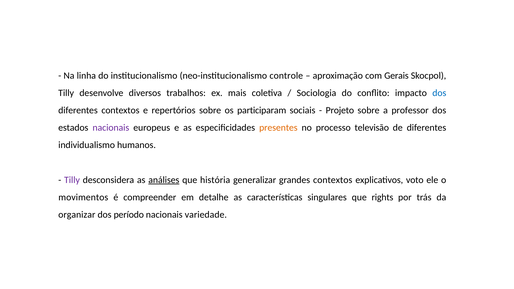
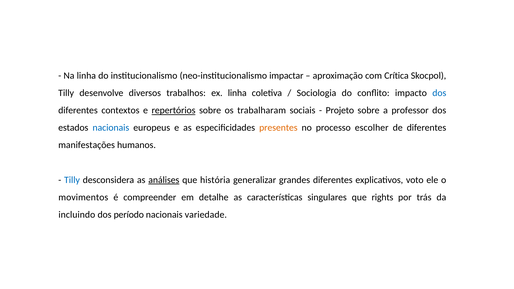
controle: controle -> impactar (286, 76)
Gerais: Gerais -> Crítica (396, 76)
ex mais: mais -> linha (237, 93)
repertórios underline: none -> present (174, 111)
participaram: participaram -> trabalharam (262, 111)
nacionais colour: purple -> blue (111, 128)
televisão: televisão -> escolher (372, 128)
individualismo: individualismo -> manifestações (87, 145)
Tilly colour: purple -> blue (72, 180)
grandes contextos: contextos -> diferentes (333, 180)
organizar: organizar -> incluindo (77, 215)
